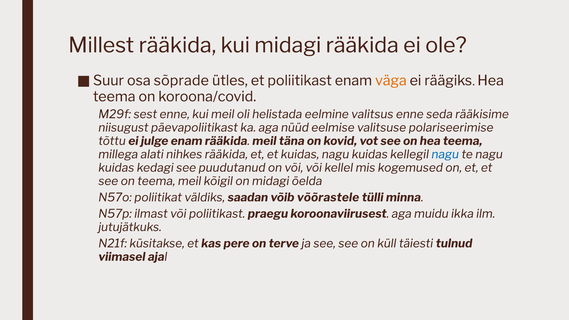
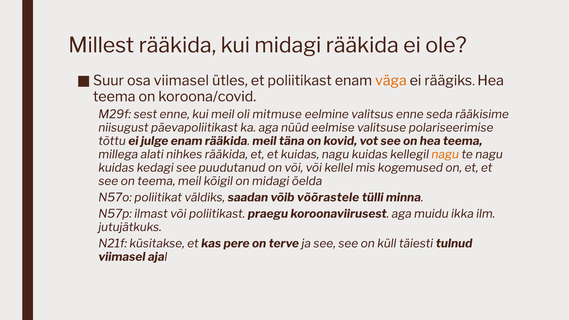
osa sõprade: sõprade -> viimasel (181, 81)
helistada: helistada -> mitmuse (277, 114)
nagu colour: blue -> orange (445, 154)
